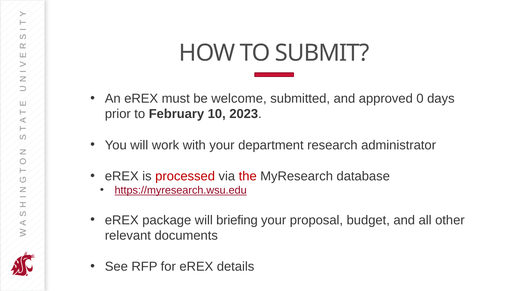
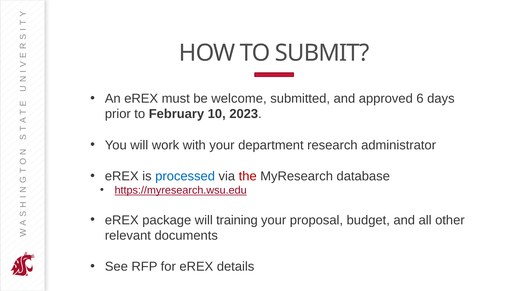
0: 0 -> 6 (420, 99)
processed colour: red -> blue (185, 176)
briefing: briefing -> training (237, 220)
